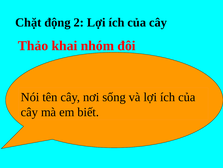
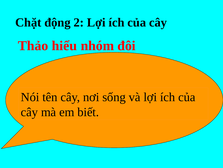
khai: khai -> hiểu (64, 46)
